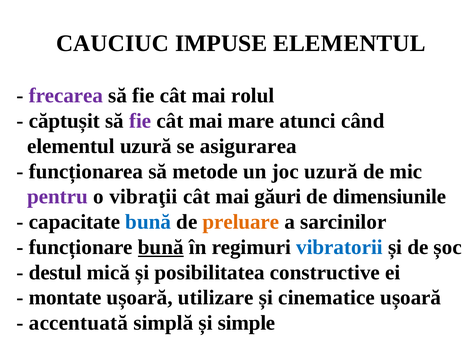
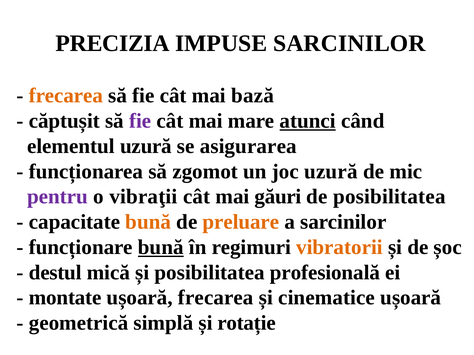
CAUCIUC: CAUCIUC -> PRECIZIA (113, 43)
IMPUSE ELEMENTUL: ELEMENTUL -> SARCINILOR (349, 43)
frecarea colour: purple -> orange (66, 96)
rolul: rolul -> bază (253, 96)
atunci underline: none -> present (308, 121)
metode: metode -> zgomot (205, 172)
de dimensiunile: dimensiunile -> posibilitatea (389, 197)
bună colour: blue -> orange (148, 222)
vibratorii colour: blue -> orange (339, 248)
constructive: constructive -> profesională (325, 273)
ușoară utilizare: utilizare -> frecarea (216, 298)
accentuată: accentuată -> geometrică (79, 323)
simple: simple -> rotație (247, 323)
